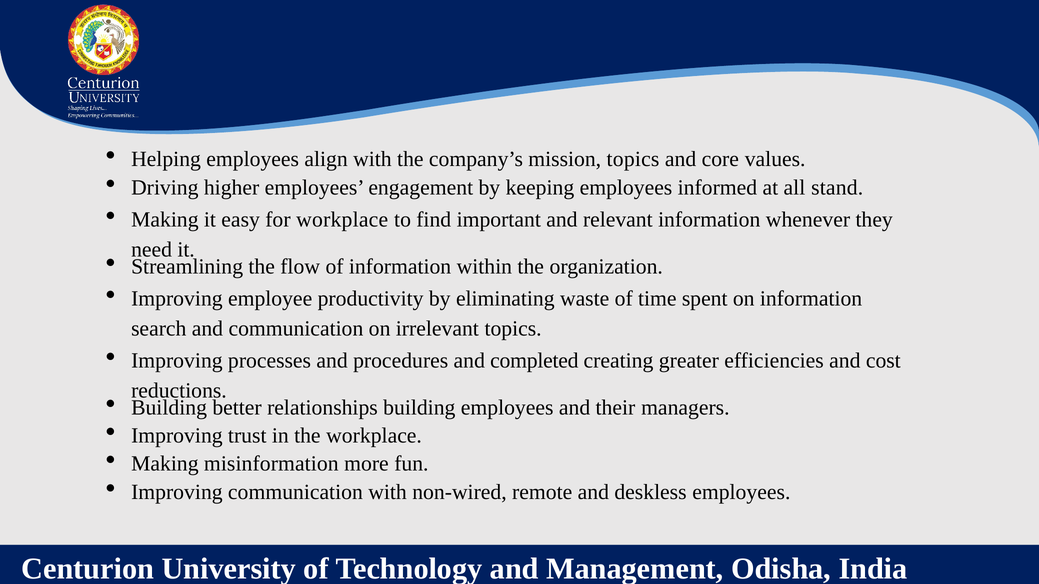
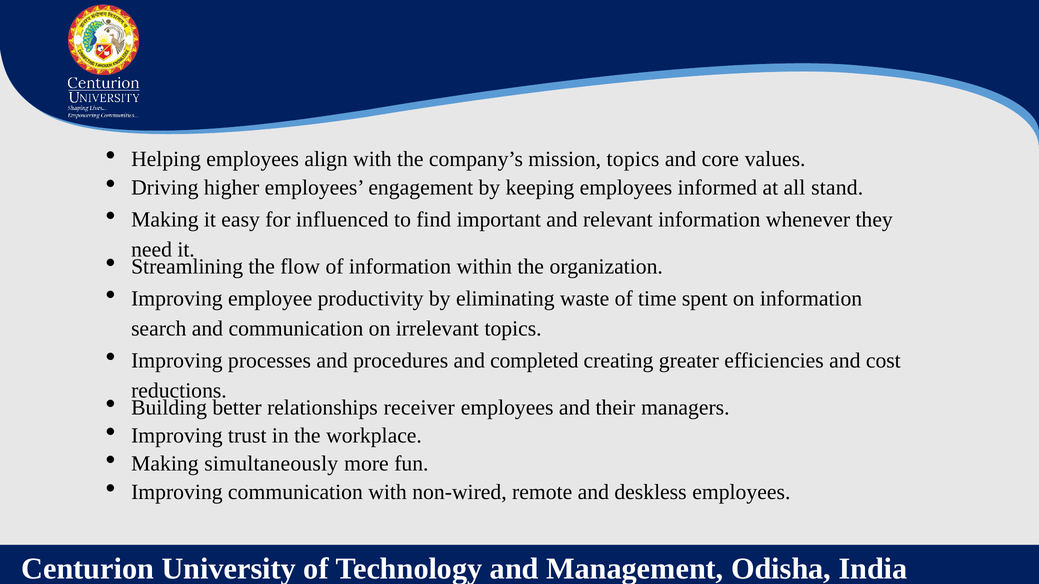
for workplace: workplace -> influenced (342, 220)
relationships building: building -> receiver (419, 408)
misinformation: misinformation -> simultaneously (271, 464)
